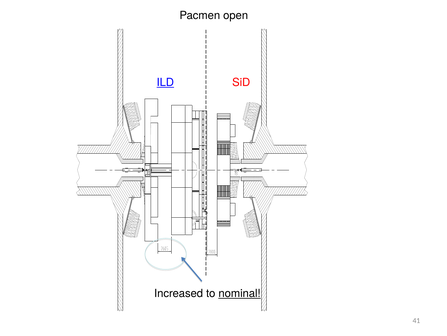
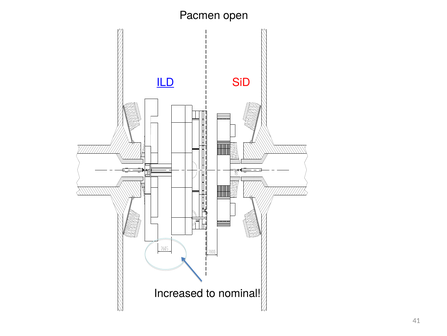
nominal underline: present -> none (240, 293)
